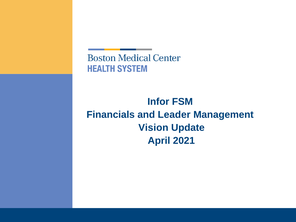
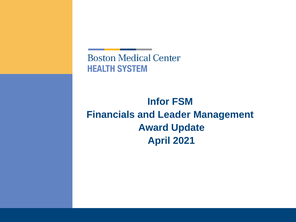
Vision: Vision -> Award (153, 128)
